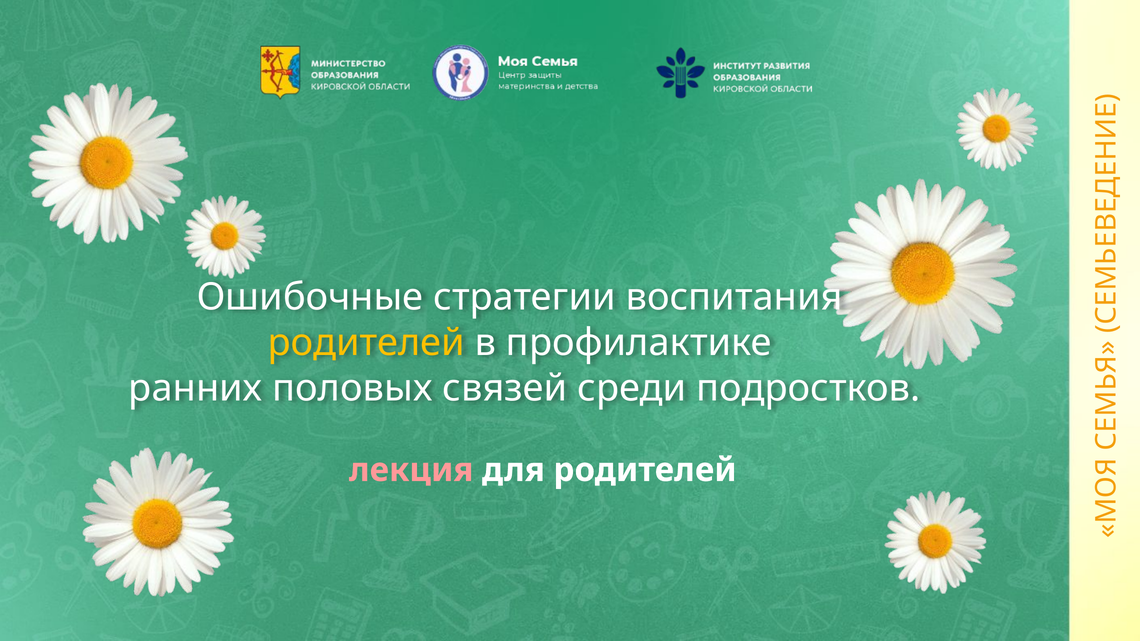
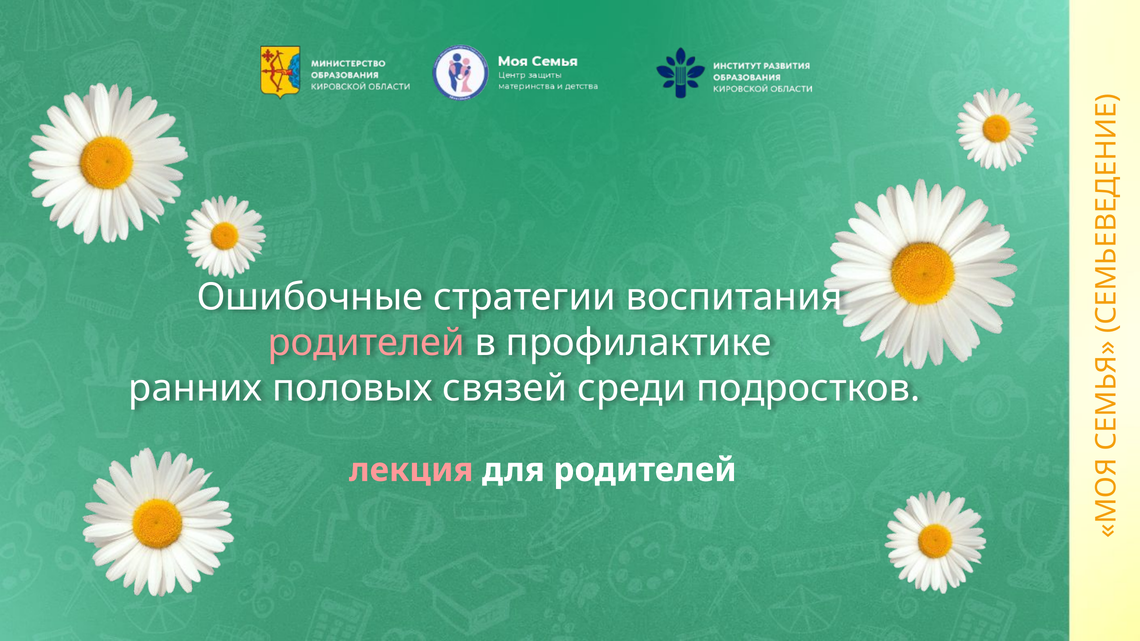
родителей colour: yellow -> pink (366, 343)
